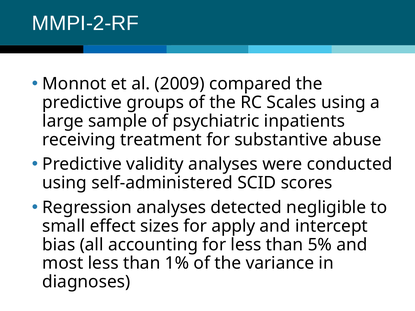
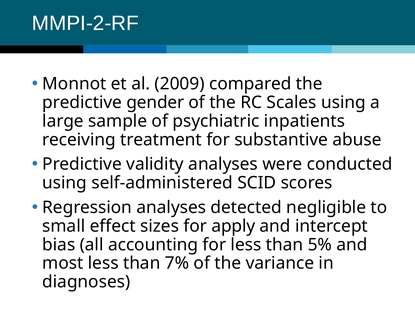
groups: groups -> gender (155, 103)
1%: 1% -> 7% (177, 264)
